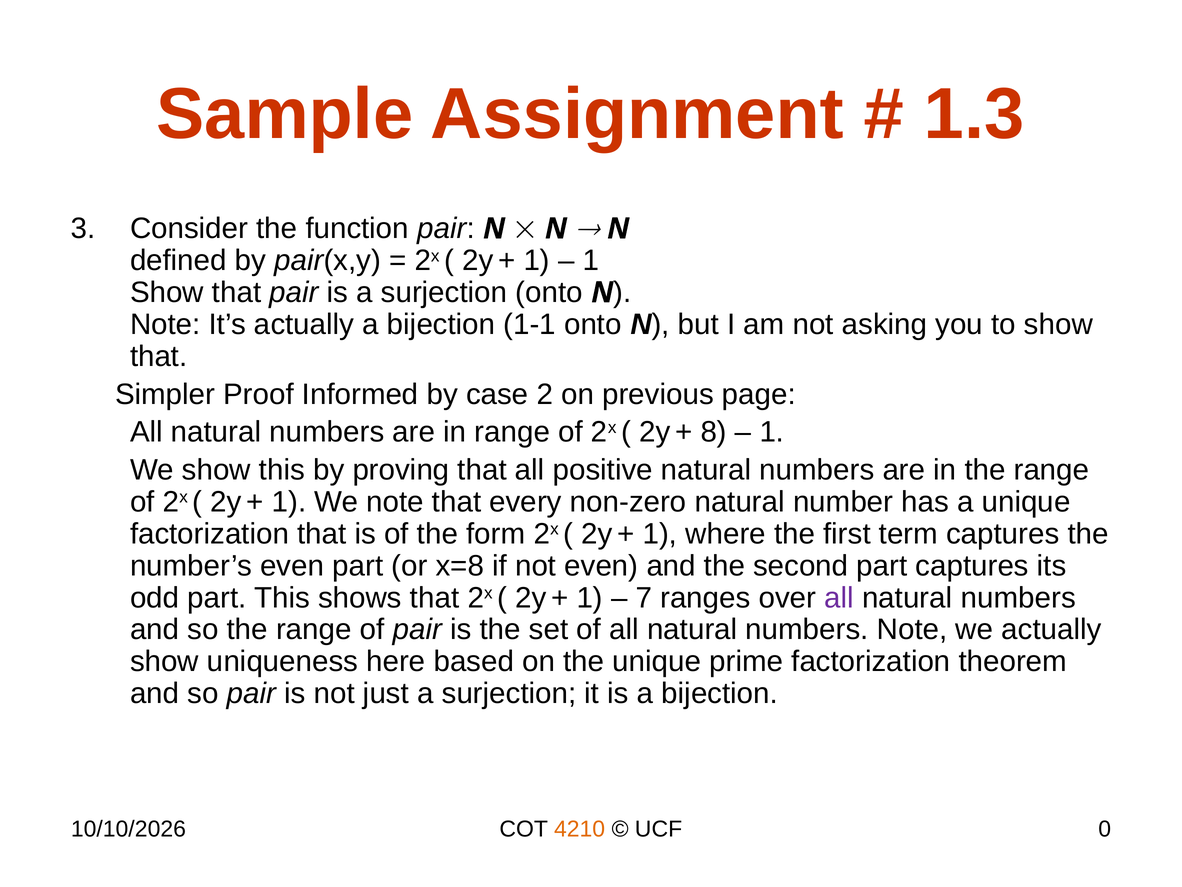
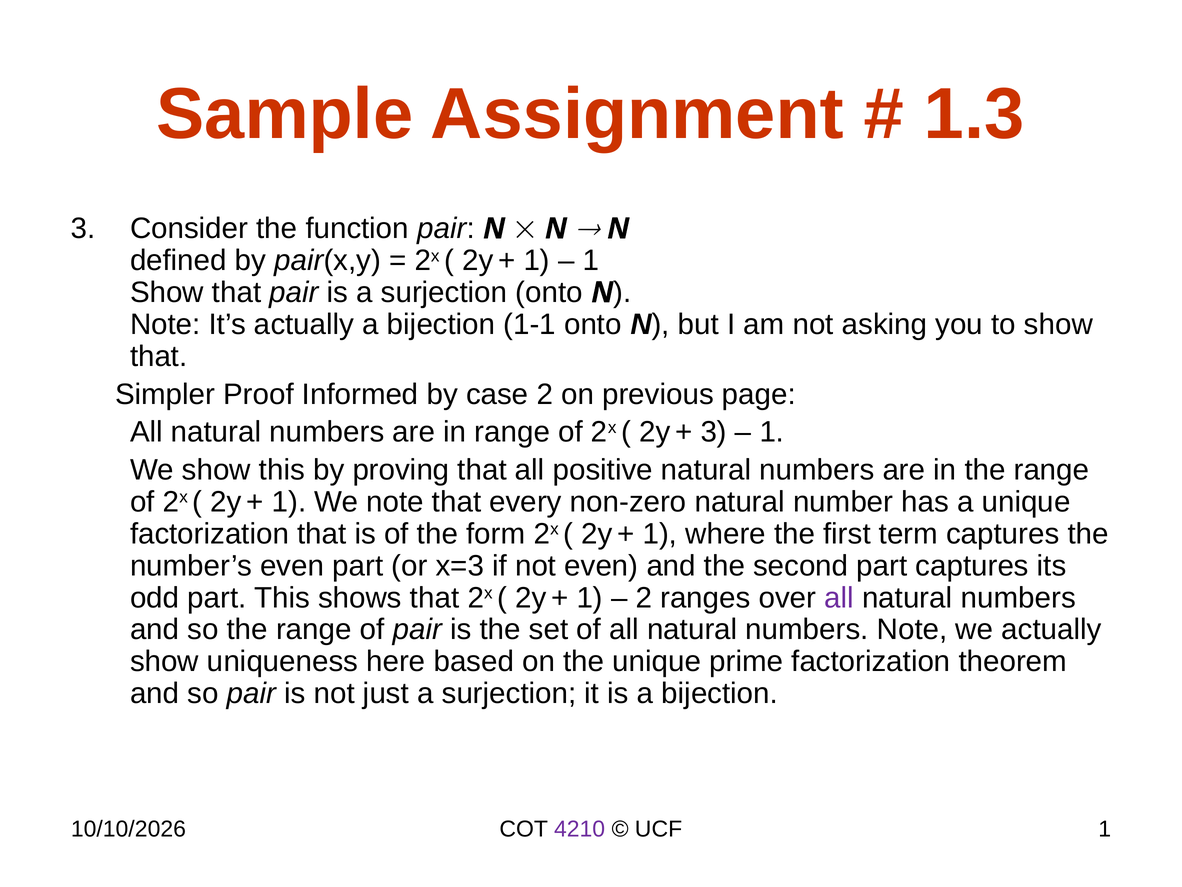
8: 8 -> 3 (714, 432)
x=8: x=8 -> x=3 (460, 566)
7: 7 -> 2 (644, 597)
4210 colour: orange -> purple (580, 829)
UCF 0: 0 -> 1 (1105, 829)
